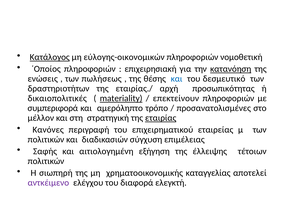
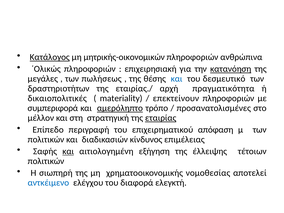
εύλογης-οικονομικών: εύλογης-οικονομικών -> μητρικής-οικονομικών (124, 57)
νομοθετική: νομοθετική -> ανθρώπινα (241, 57)
΄Οποίος: ΄Οποίος -> ΄Ολικώς (46, 69)
ενώσεις: ενώσεις -> μεγάλες (43, 79)
προσωπικότητας: προσωπικότητας -> πραγματικότητα (223, 89)
materiality underline: present -> none (121, 98)
αμερόληπτο underline: none -> present (120, 108)
Κανόνες: Κανόνες -> Επίπεδο (48, 130)
εταιρείας: εταιρείας -> απόφαση (216, 130)
σύγχυση: σύγχυση -> κίνδυνος (146, 140)
και underline: none -> present (68, 151)
καταγγελίας: καταγγελίας -> νομοθεσίας (208, 173)
αντκέιμενο colour: purple -> blue (48, 183)
